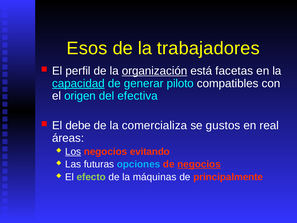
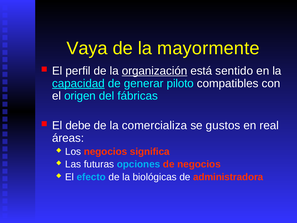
Esos: Esos -> Vaya (87, 48)
trabajadores: trabajadores -> mayormente (208, 48)
facetas: facetas -> sentido (234, 71)
efectiva: efectiva -> fábricas (138, 96)
Los underline: present -> none (73, 151)
evitando: evitando -> significa (150, 151)
negocios underline: present -> none (199, 164)
efecto colour: light green -> light blue (91, 177)
máquinas: máquinas -> biológicas (155, 177)
principalmente: principalmente -> administradora (228, 177)
